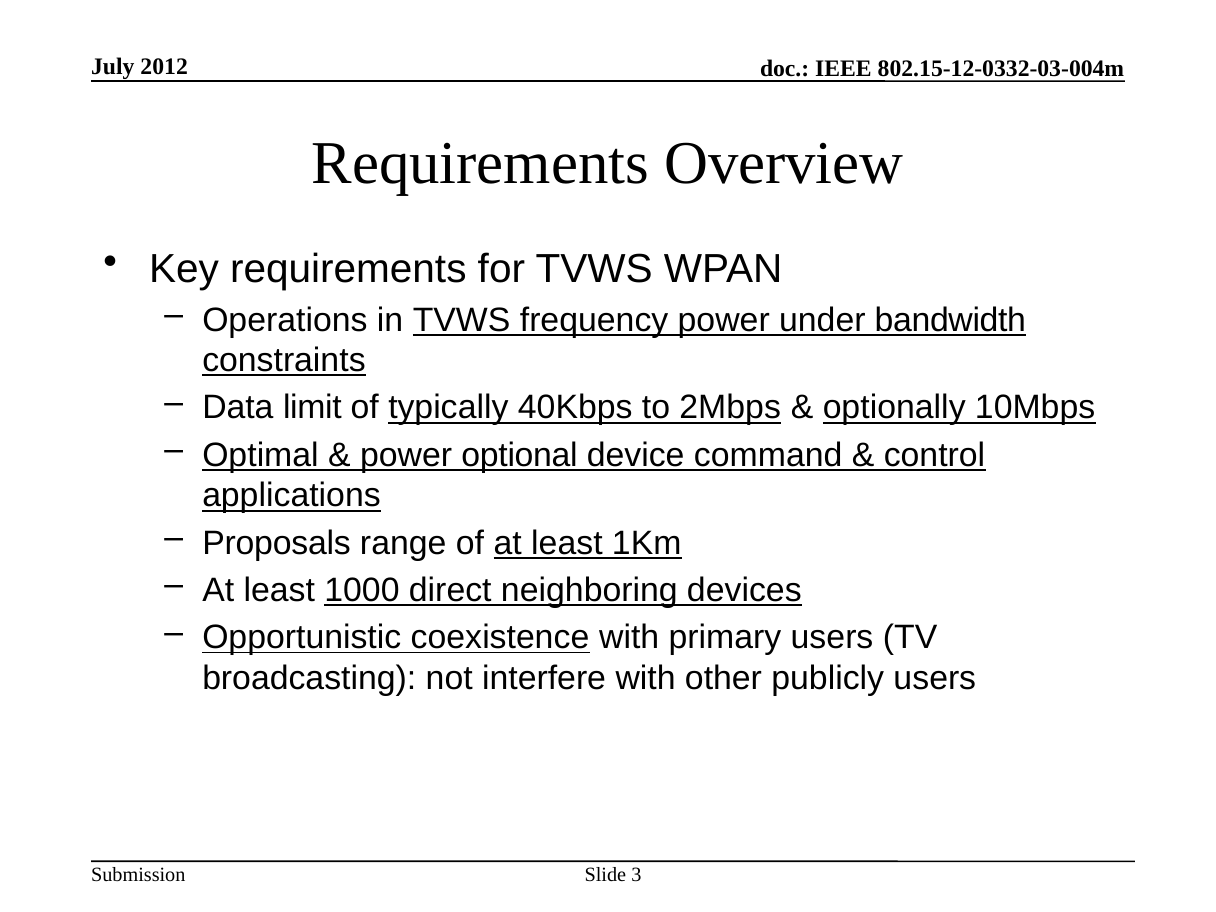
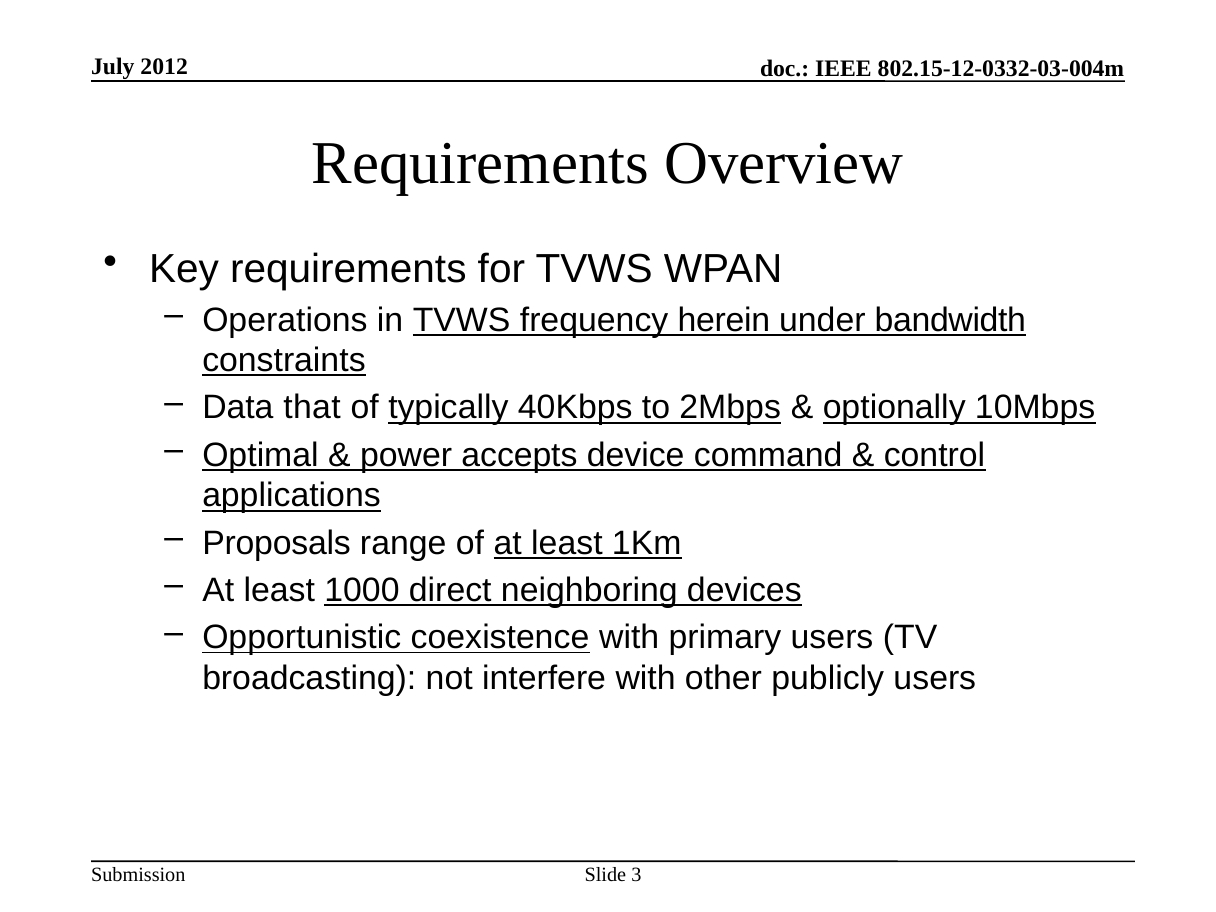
frequency power: power -> herein (724, 320)
limit: limit -> that (312, 408)
optional: optional -> accepts (519, 455)
